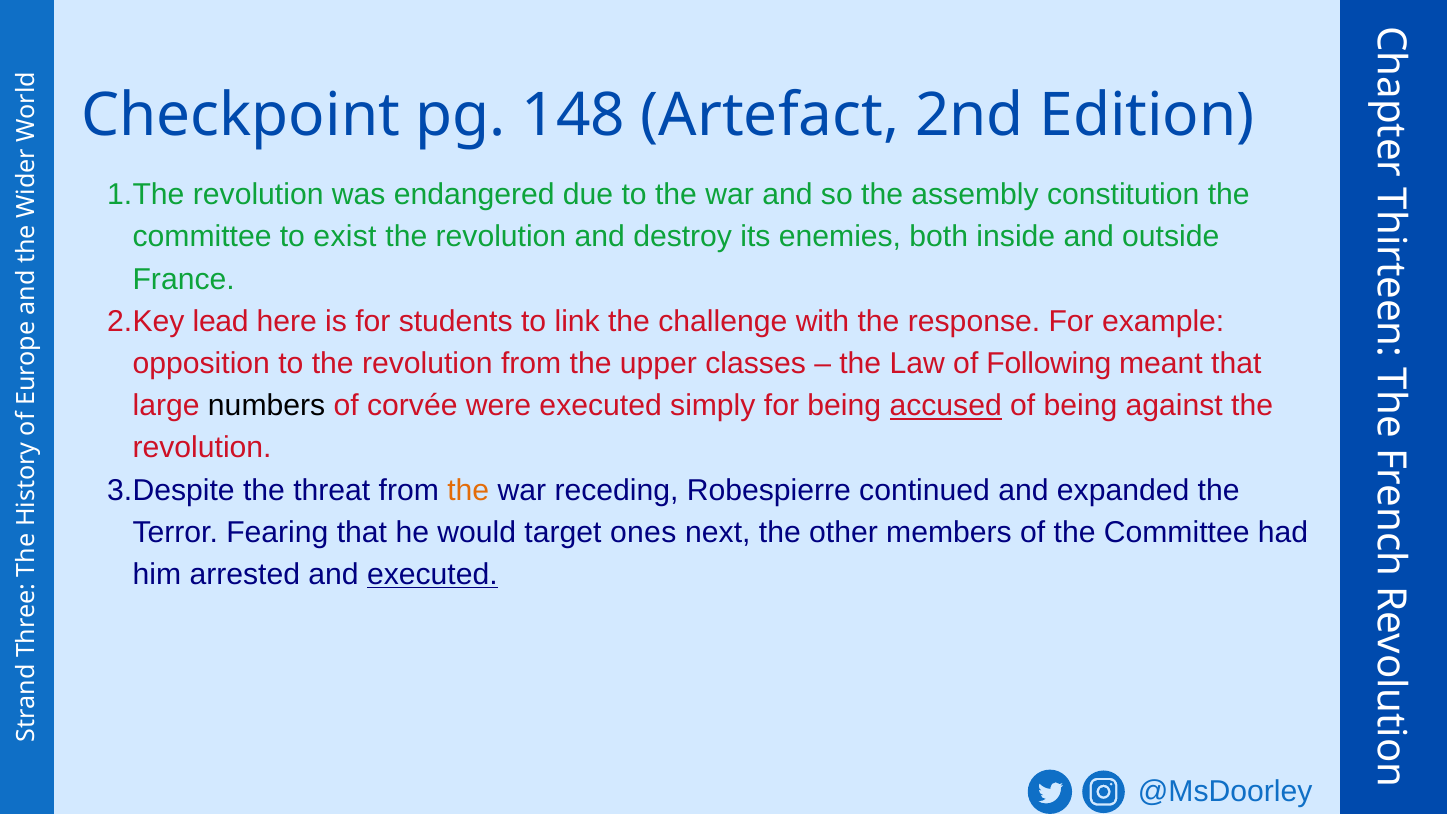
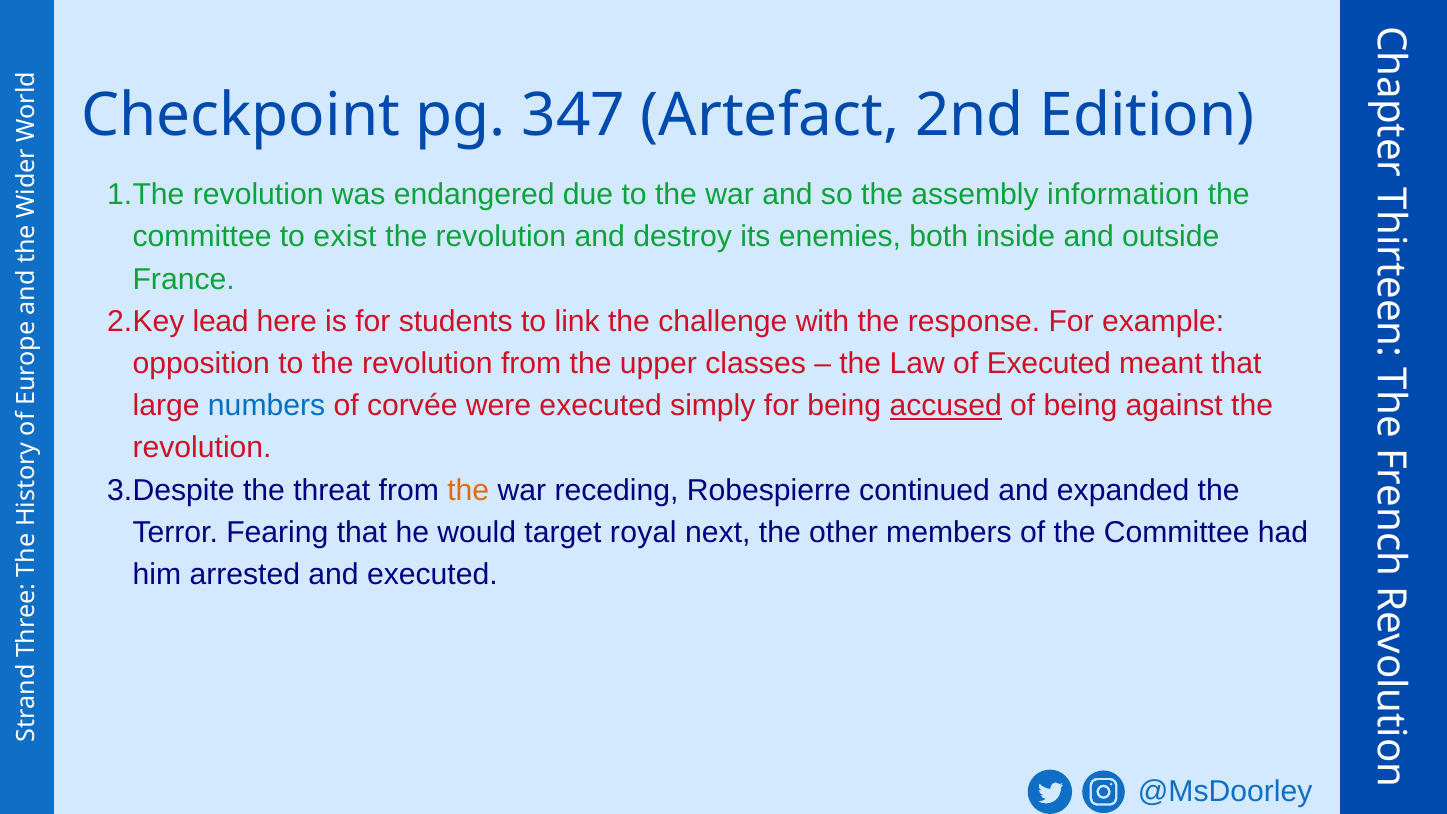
148: 148 -> 347 (573, 116)
constitution: constitution -> information (1123, 195)
of Following: Following -> Executed (1049, 363)
numbers colour: black -> blue (267, 406)
ones: ones -> royal (643, 532)
executed underline: present -> none (432, 574)
